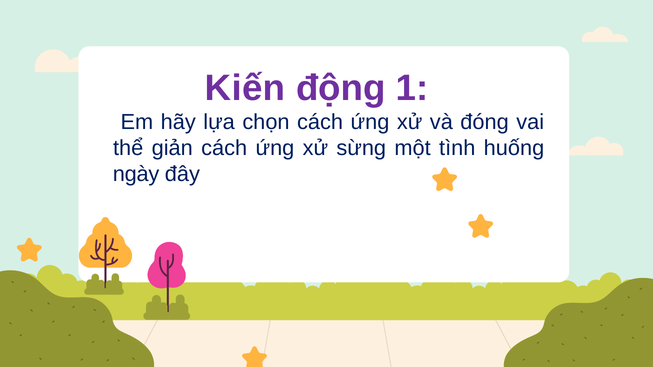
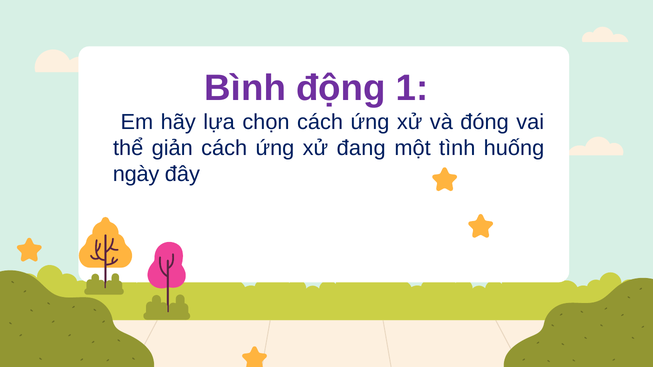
Kiến: Kiến -> Bình (245, 88)
sừng: sừng -> đang (361, 148)
